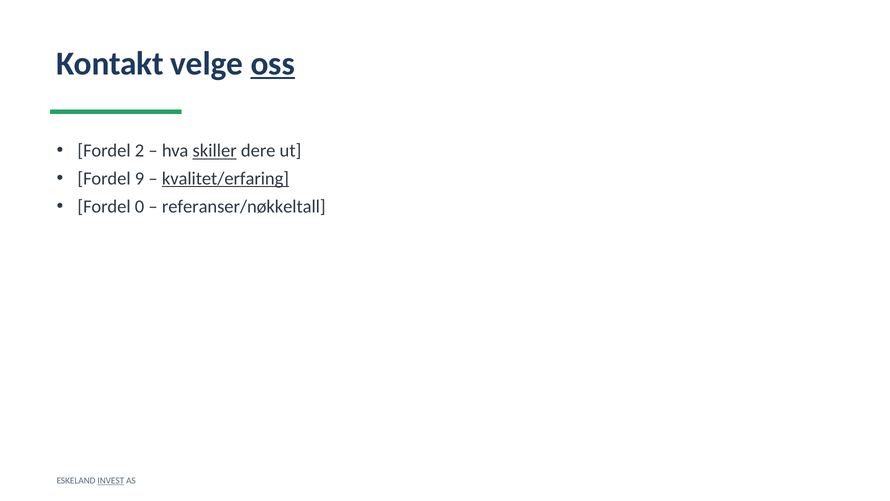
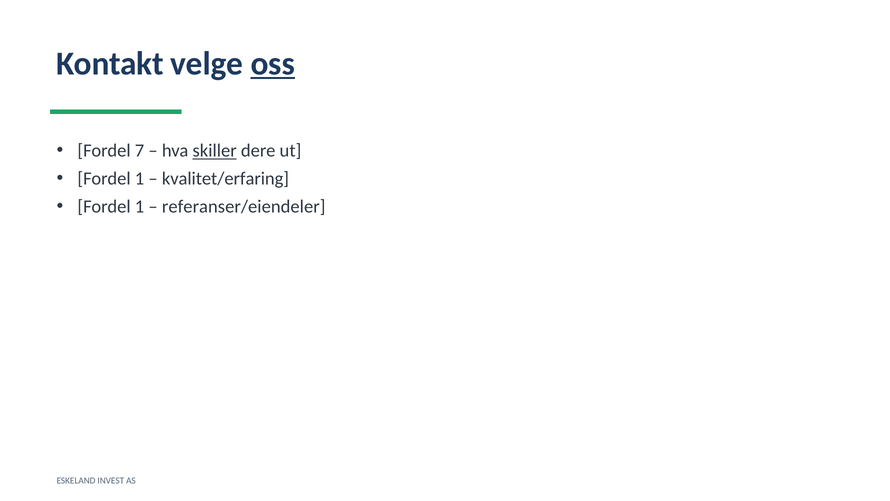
2: 2 -> 7 (140, 151)
9: 9 -> 1 (140, 179)
kvalitet/erfaring underline: present -> none (225, 179)
0: 0 -> 1 (140, 206)
referanser/nøkkeltall: referanser/nøkkeltall -> referanser/eiendeler (244, 206)
INVEST underline: present -> none (111, 480)
